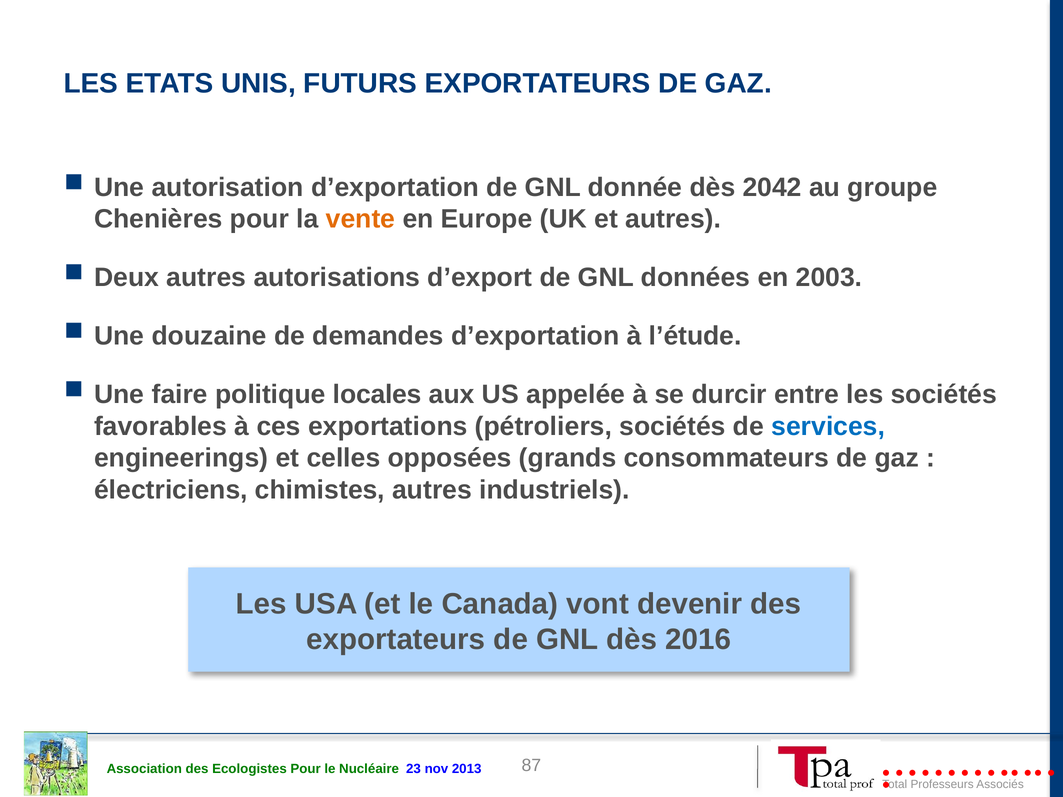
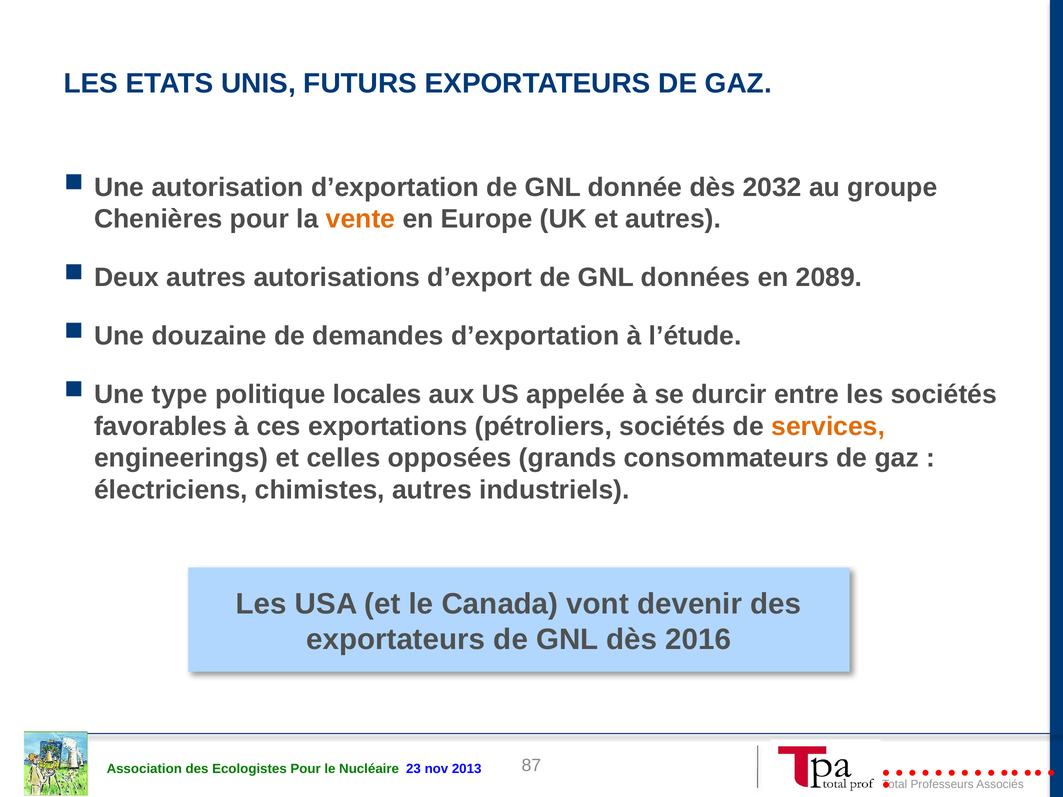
2042: 2042 -> 2032 (772, 187)
2003: 2003 -> 2089 (829, 278)
faire: faire -> type (180, 395)
services colour: blue -> orange (828, 426)
